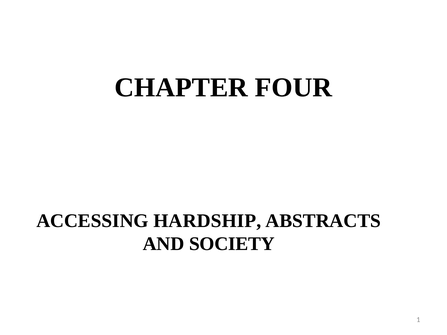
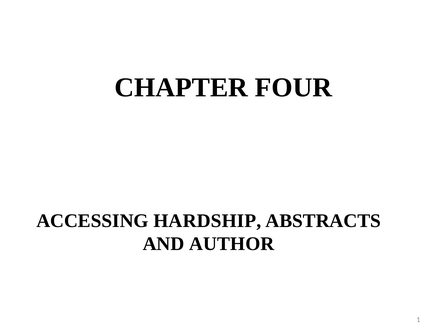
SOCIETY: SOCIETY -> AUTHOR (232, 244)
